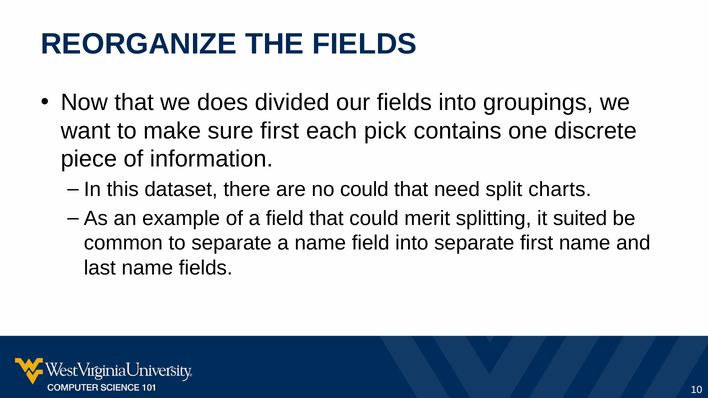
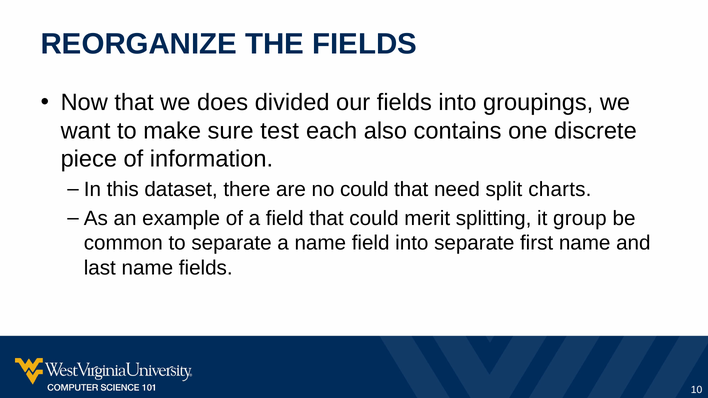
sure first: first -> test (280, 131)
pick: pick -> also (385, 131)
suited: suited -> group (580, 219)
